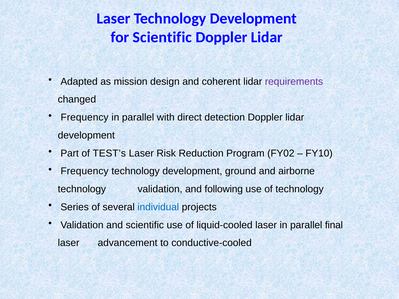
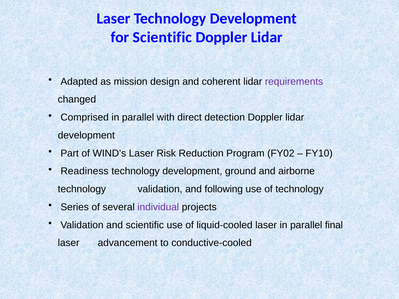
Frequency: Frequency -> Comprised (85, 117)
TEST’s: TEST’s -> WIND’s (109, 153)
Frequency: Frequency -> Readiness (85, 171)
individual colour: blue -> purple (158, 207)
